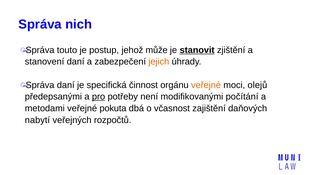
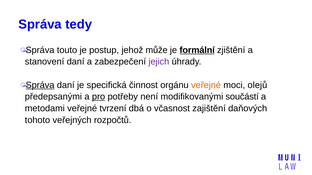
nich: nich -> tedy (79, 25)
stanovit: stanovit -> formální (197, 50)
jejich colour: orange -> purple (159, 62)
Správa underline: none -> present (40, 85)
počítání: počítání -> součástí (242, 97)
pokuta: pokuta -> tvrzení (113, 109)
nabytí: nabytí -> tohoto (37, 120)
